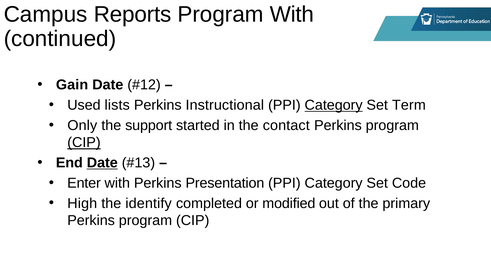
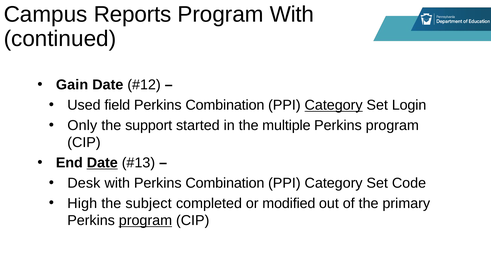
lists: lists -> field (117, 105)
Instructional: Instructional -> Combination (225, 105)
Term: Term -> Login (409, 105)
contact: contact -> multiple (286, 125)
CIP underline: present -> none (84, 143)
Enter: Enter -> Desk (84, 183)
with Perkins Presentation: Presentation -> Combination (225, 183)
identify: identify -> subject (149, 203)
program underline: none -> present (145, 221)
